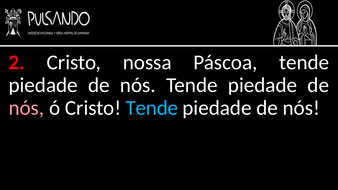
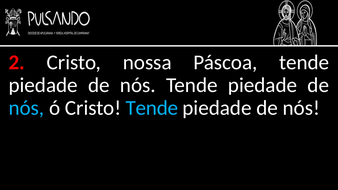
nós colour: pink -> light blue (26, 108)
